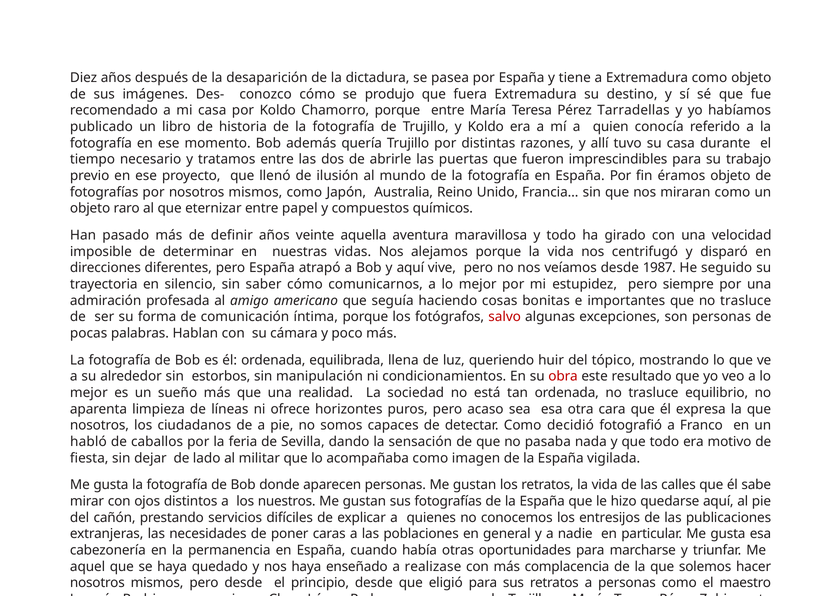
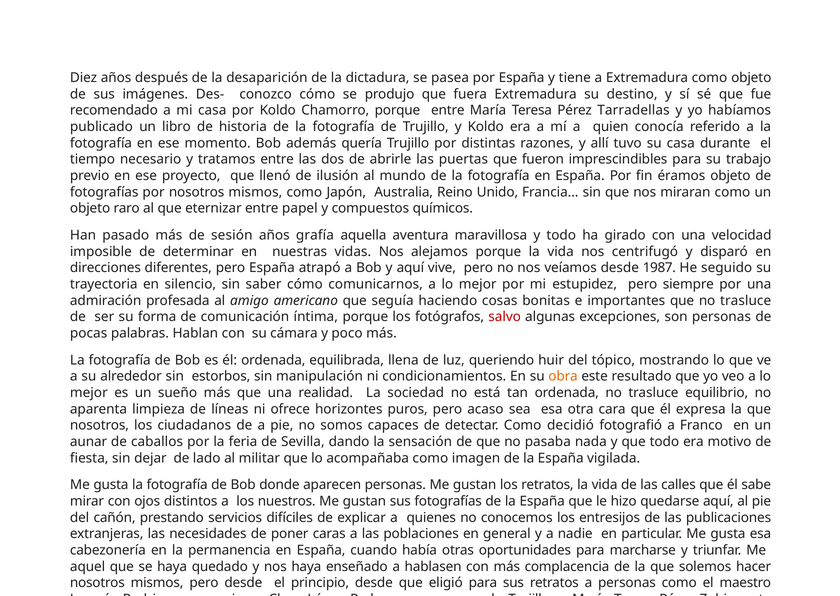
definir: definir -> sesión (232, 235)
veinte: veinte -> grafía (315, 235)
obra colour: red -> orange (563, 376)
habló: habló -> aunar (89, 441)
realizase: realizase -> hablasen (433, 566)
